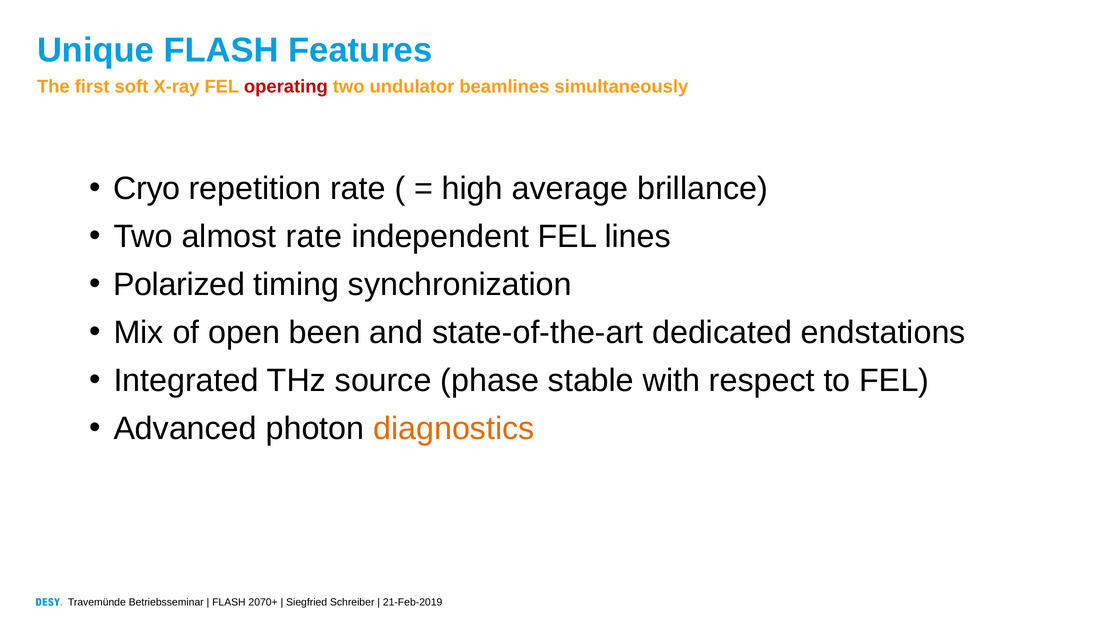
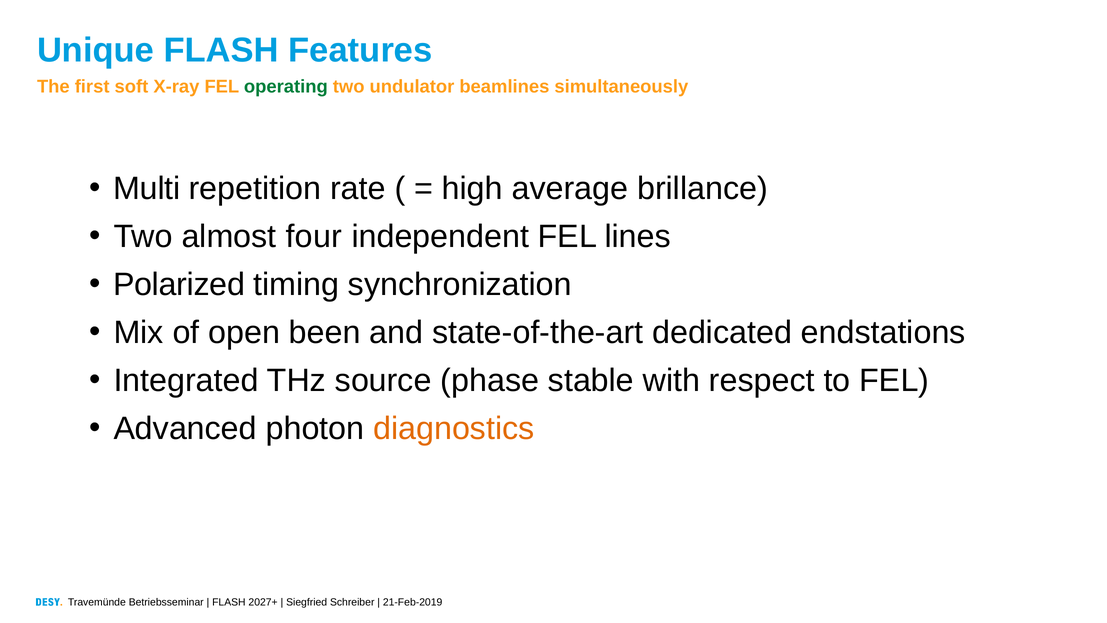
operating colour: red -> green (286, 87)
Cryo: Cryo -> Multi (147, 189)
almost rate: rate -> four (314, 237)
2070+: 2070+ -> 2027+ (263, 602)
